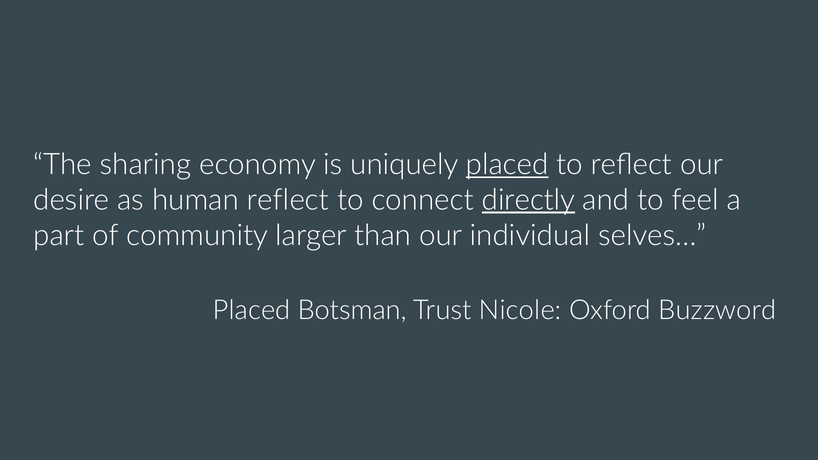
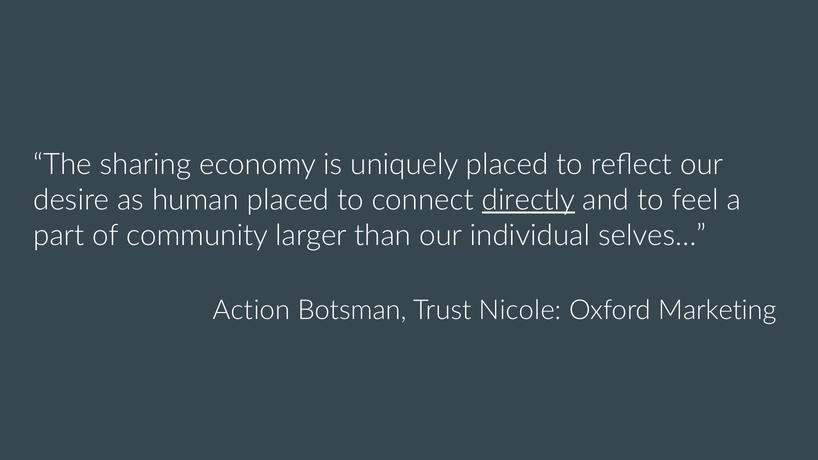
placed underline: present -> none (507, 165)
human reflect: reflect -> placed (288, 200)
Placed: Placed -> Action (252, 310)
Buzzword: Buzzword -> Marketing (718, 310)
